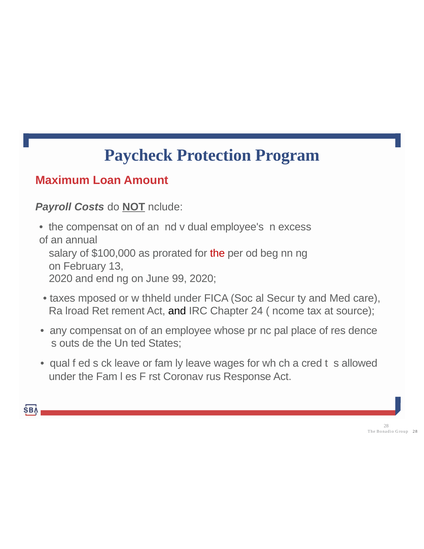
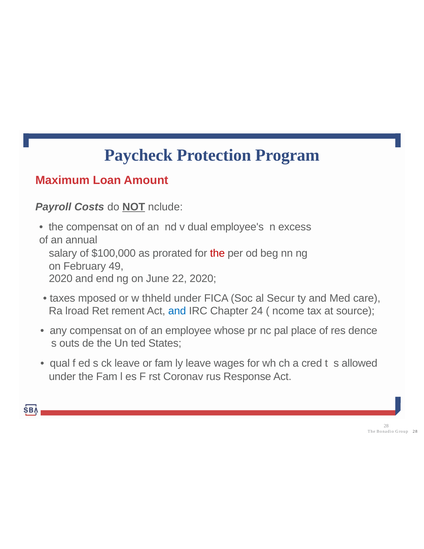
13: 13 -> 49 (116, 266)
99: 99 -> 22 (179, 279)
and colour: black -> blue (177, 311)
